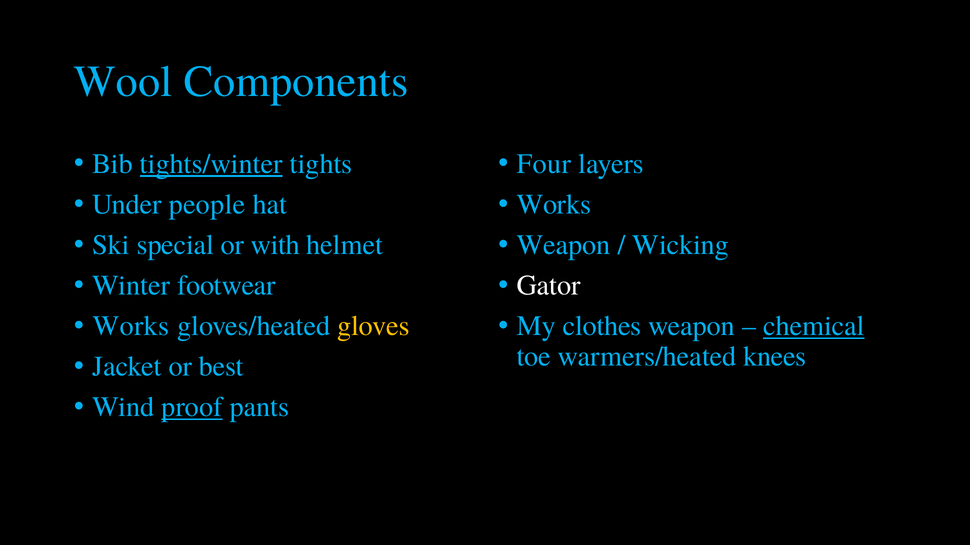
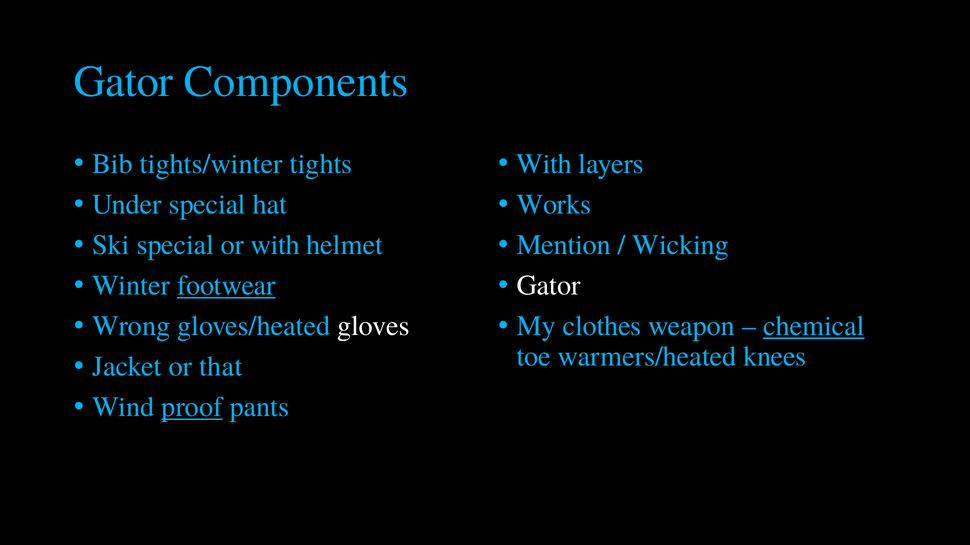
Wool: Wool -> Gator (124, 81)
tights/winter underline: present -> none (211, 164)
Four: Four -> With (544, 164)
Under people: people -> special (207, 205)
Weapon: Weapon -> Mention (564, 245)
footwear underline: none -> present (226, 286)
Works: Works -> Wrong (131, 326)
gloves colour: yellow -> white (373, 326)
best: best -> that (221, 367)
